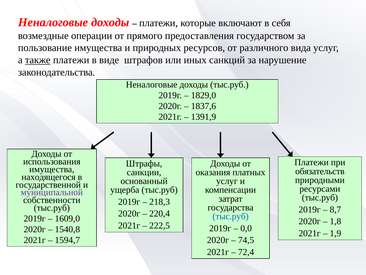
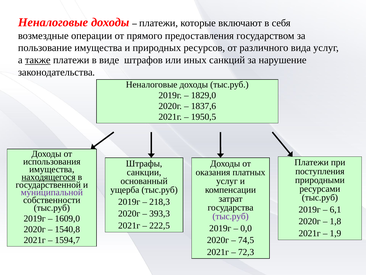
1391,9: 1391,9 -> 1950,5 (204, 117)
обязательств: обязательств -> поступления (320, 171)
находящегося underline: none -> present (49, 177)
8,7: 8,7 -> 6,1 (335, 209)
220,4: 220,4 -> 393,3 (160, 213)
тыс.руб colour: blue -> purple (231, 216)
72,4: 72,4 -> 72,3 (246, 252)
